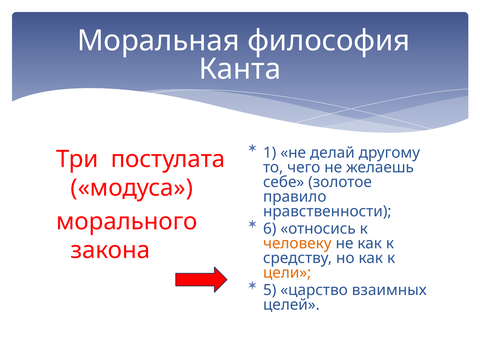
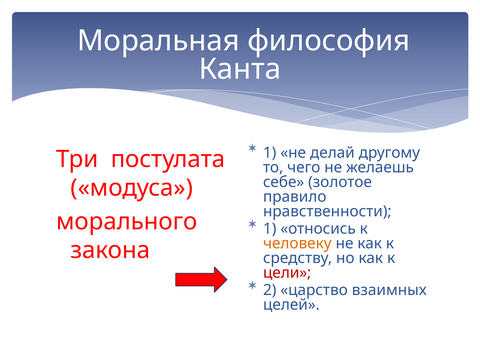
6: 6 -> 1 (270, 229)
цели colour: orange -> red (287, 273)
5: 5 -> 2 (270, 290)
